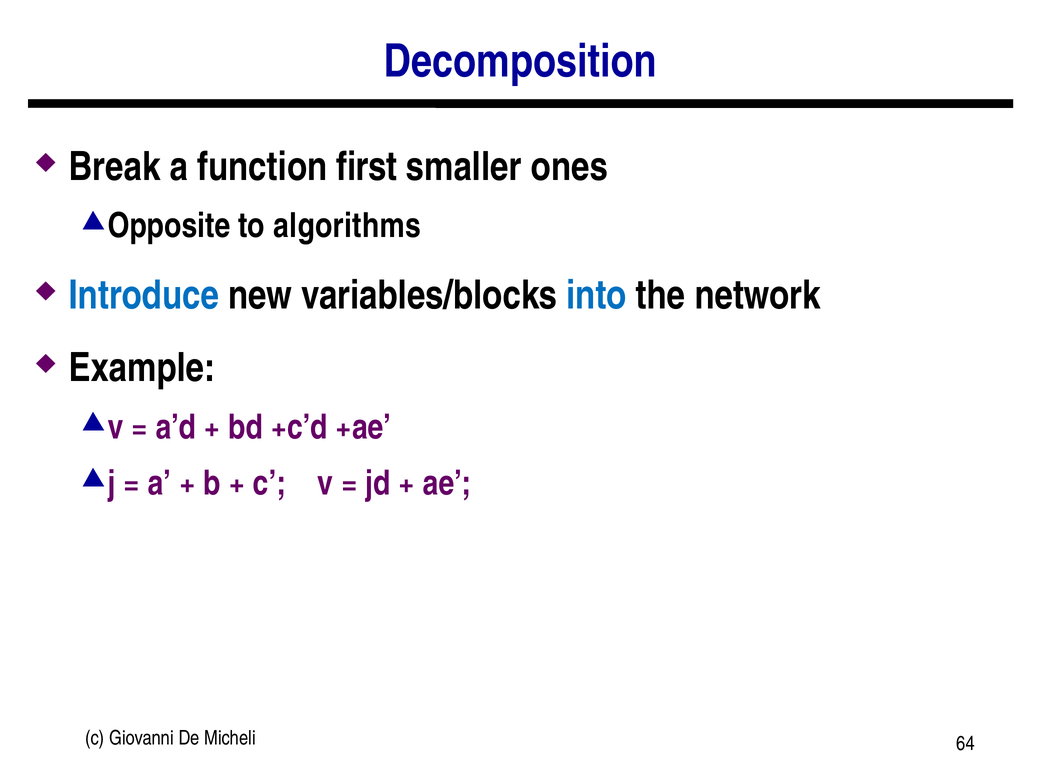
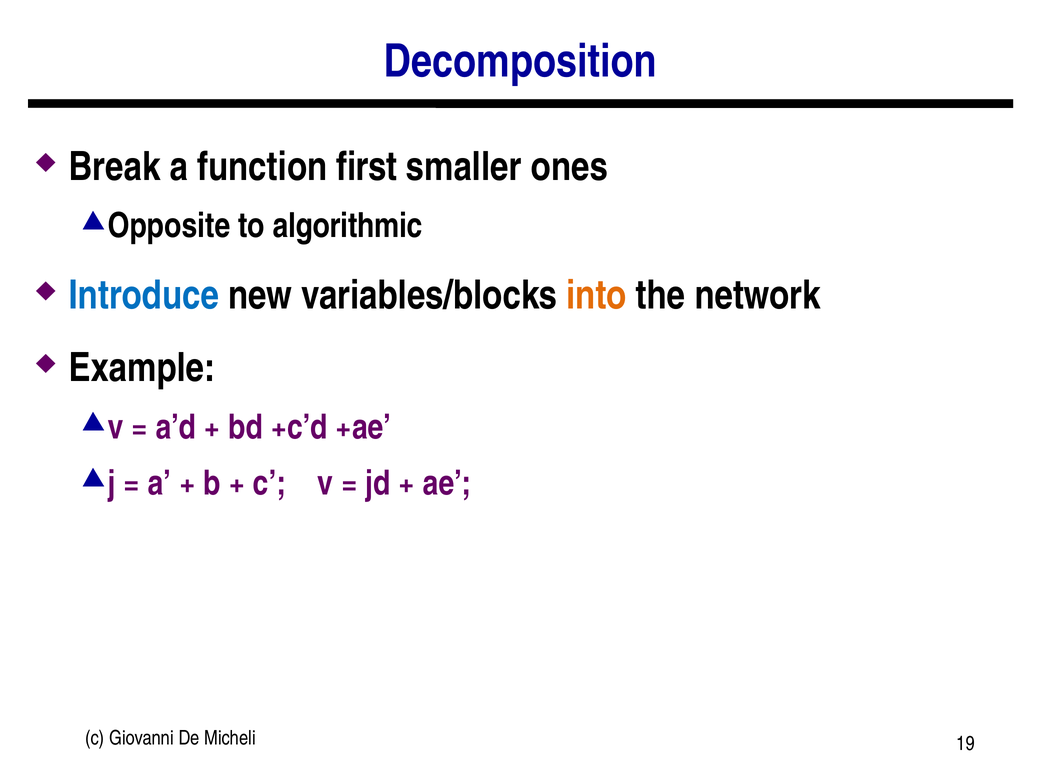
algorithms: algorithms -> algorithmic (348, 226)
into colour: blue -> orange (597, 295)
64: 64 -> 19 (966, 744)
